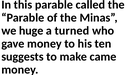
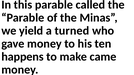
huge: huge -> yield (31, 31)
suggests: suggests -> happens (22, 57)
